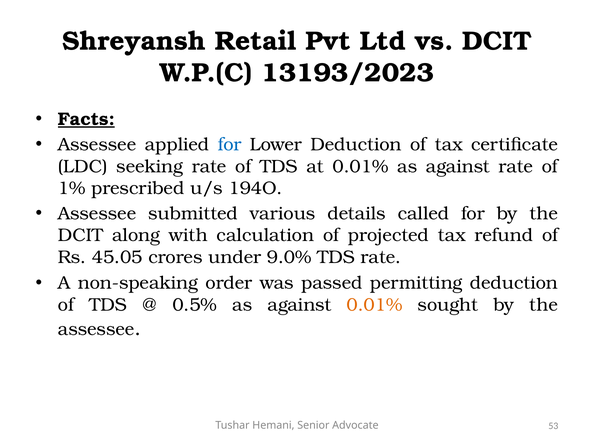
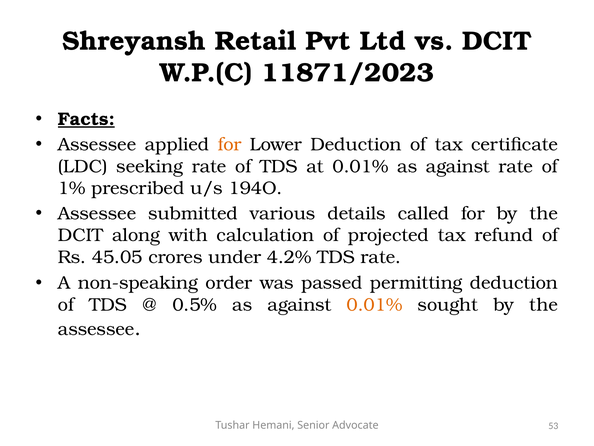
13193/2023: 13193/2023 -> 11871/2023 (348, 73)
for colour: blue -> orange (230, 144)
9.0%: 9.0% -> 4.2% (289, 257)
